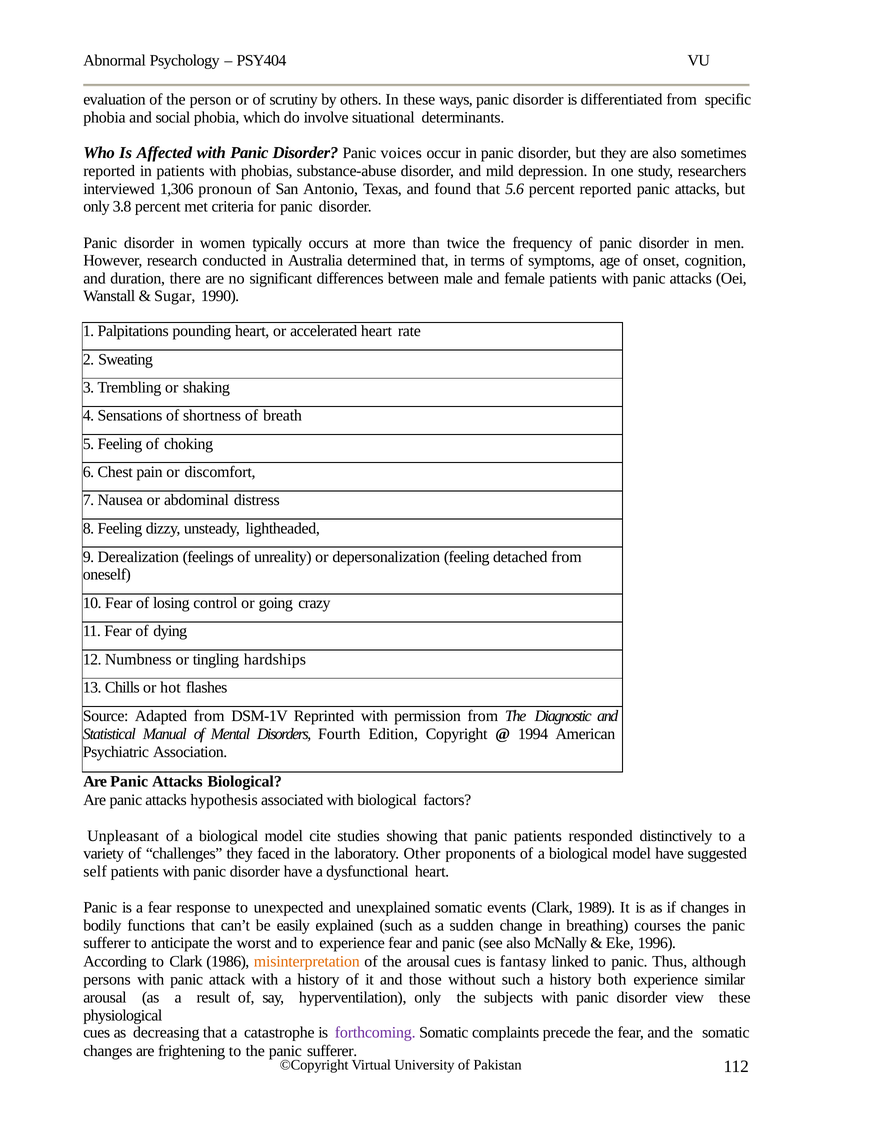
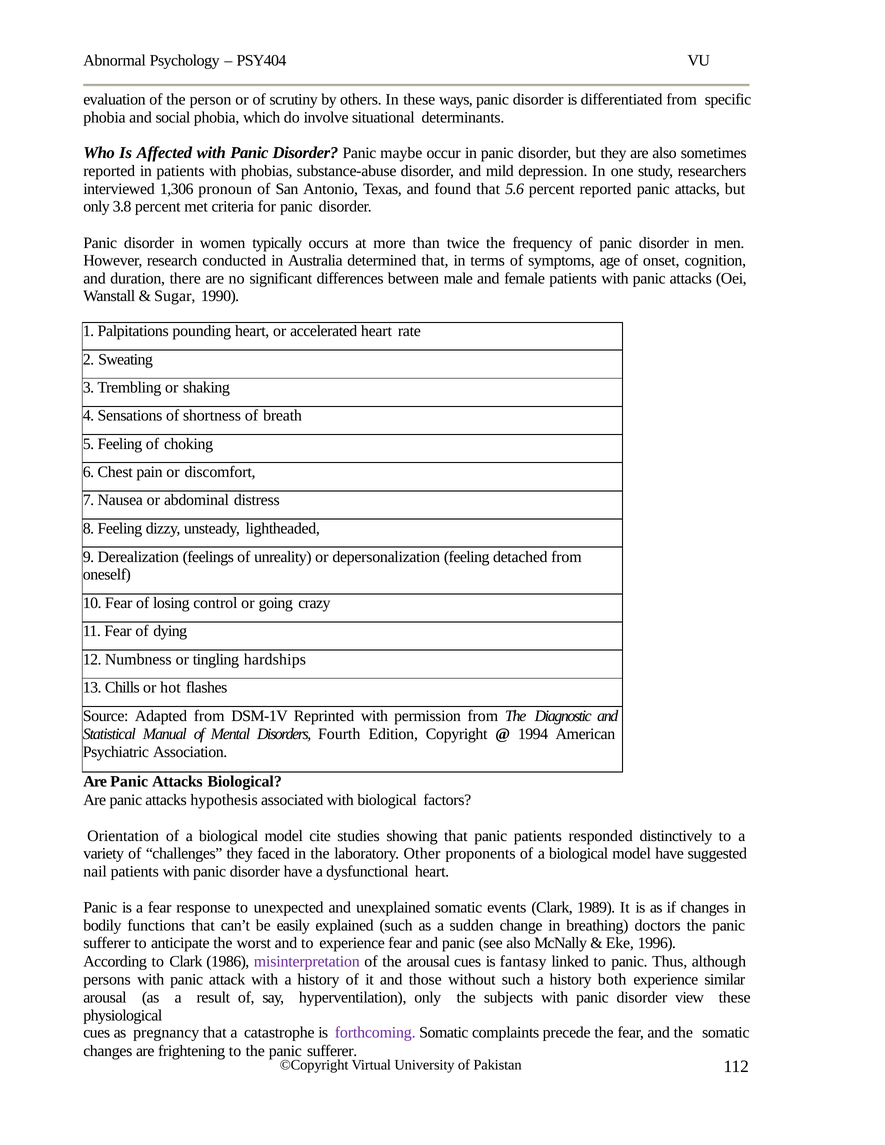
voices: voices -> maybe (401, 153)
Unpleasant: Unpleasant -> Orientation (123, 836)
self: self -> nail (95, 872)
courses: courses -> doctors (658, 926)
misinterpretation colour: orange -> purple (307, 962)
decreasing: decreasing -> pregnancy (166, 1033)
